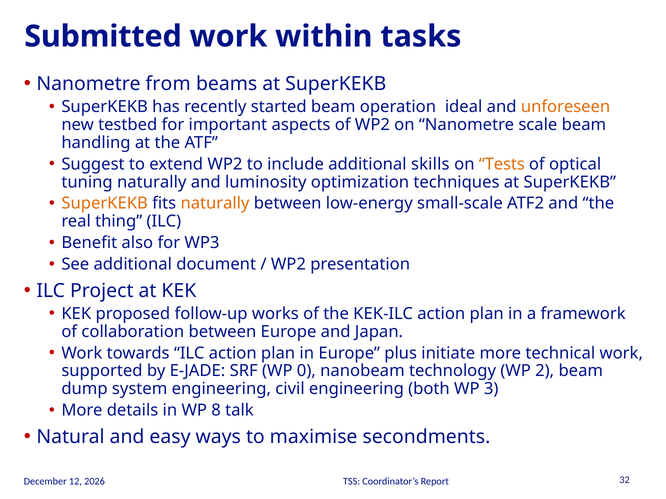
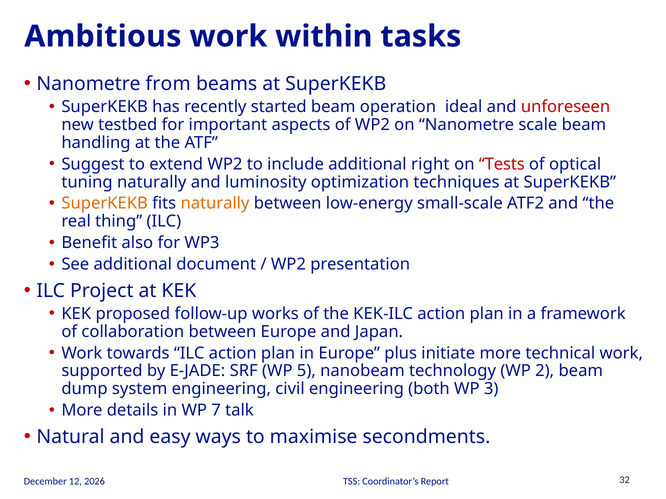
Submitted: Submitted -> Ambitious (103, 36)
unforeseen colour: orange -> red (566, 107)
skills: skills -> right (430, 164)
Tests colour: orange -> red (502, 164)
0: 0 -> 5 (306, 371)
8: 8 -> 7 (216, 411)
